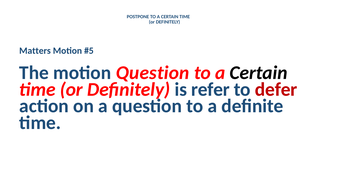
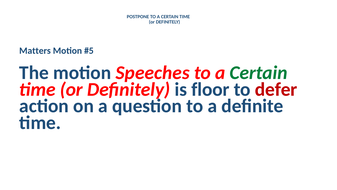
motion Question: Question -> Speeches (153, 73)
Certain colour: black -> green (259, 73)
refer: refer -> floor (210, 89)
